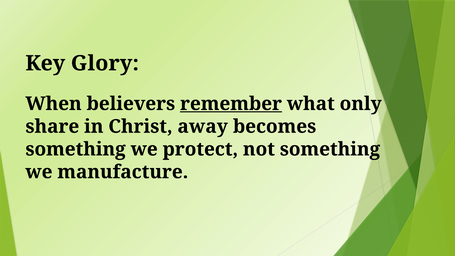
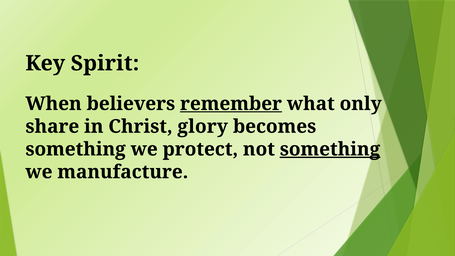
Glory: Glory -> Spirit (105, 63)
away: away -> glory (203, 126)
something underline: none -> present (330, 149)
